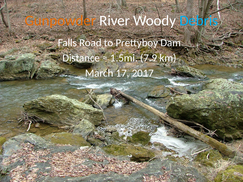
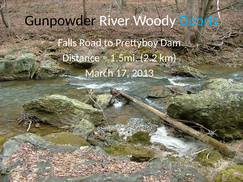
Gunpowder colour: orange -> black (60, 21)
7.9: 7.9 -> 2.2 (149, 58)
2017: 2017 -> 2013 (143, 73)
